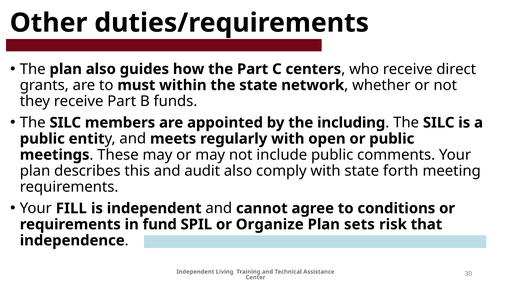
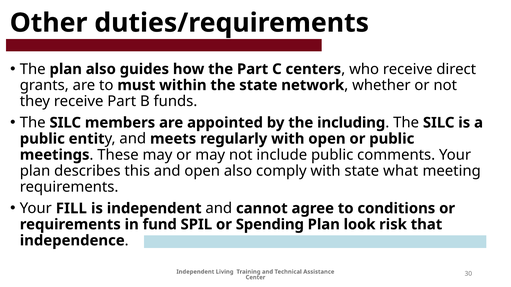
and audit: audit -> open (202, 171)
forth: forth -> what (401, 171)
Organize: Organize -> Spending (270, 225)
sets: sets -> look (360, 225)
